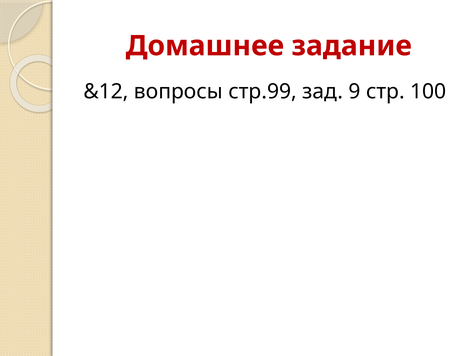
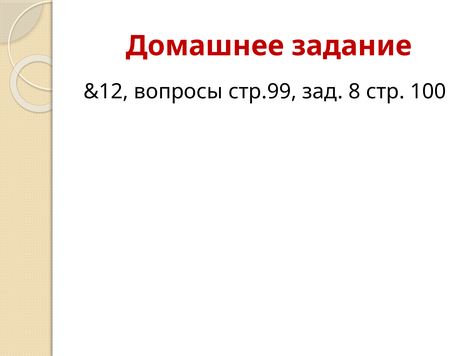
9: 9 -> 8 (355, 92)
